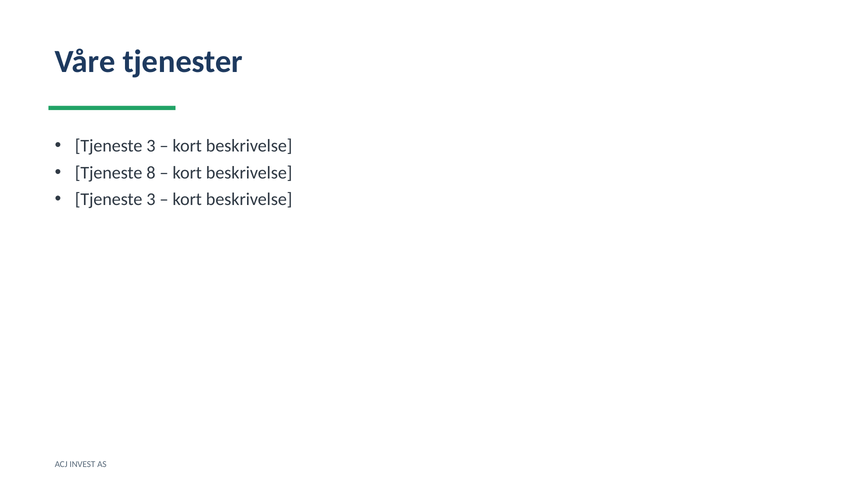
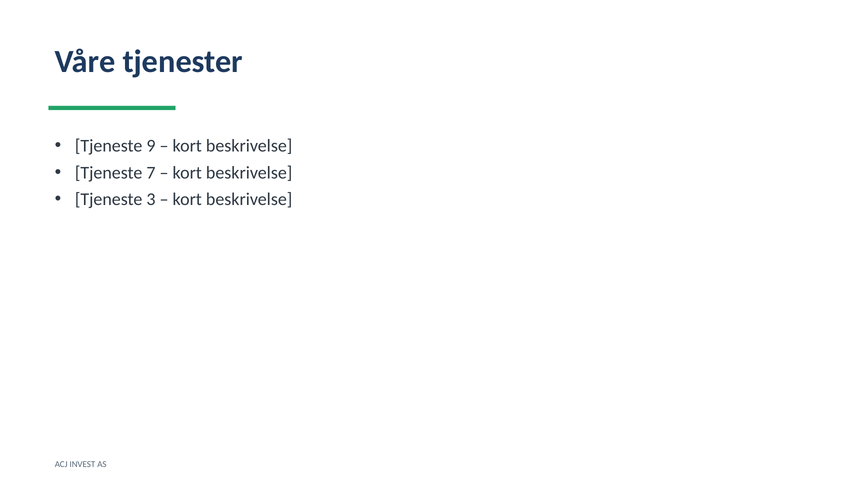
3: 3 -> 9 (151, 146)
8: 8 -> 7 (151, 173)
